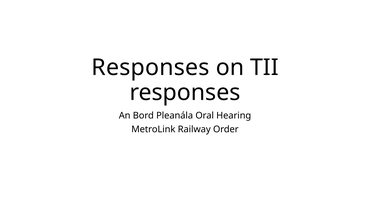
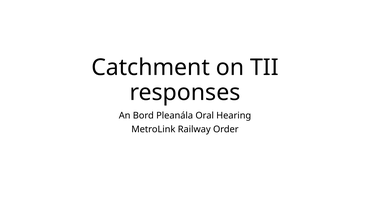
Responses: Responses -> Catchment (151, 68)
